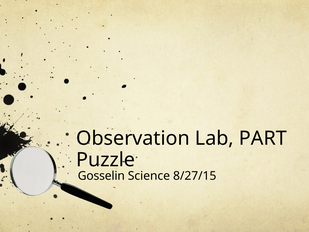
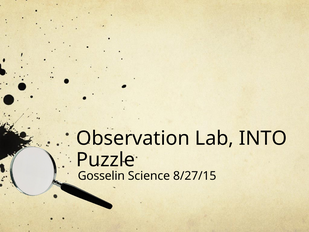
PART: PART -> INTO (263, 138)
